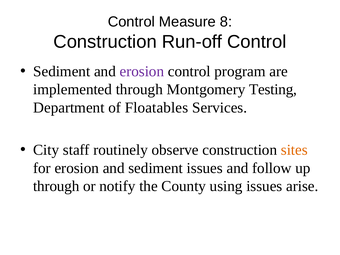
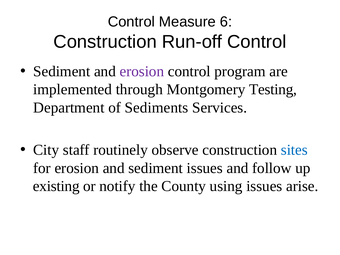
8: 8 -> 6 (226, 22)
Floatables: Floatables -> Sediments (156, 108)
sites colour: orange -> blue (294, 150)
through: through -> existing (56, 186)
